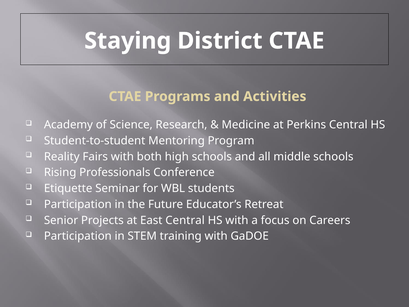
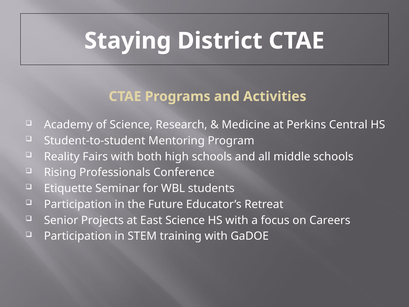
East Central: Central -> Science (185, 220)
